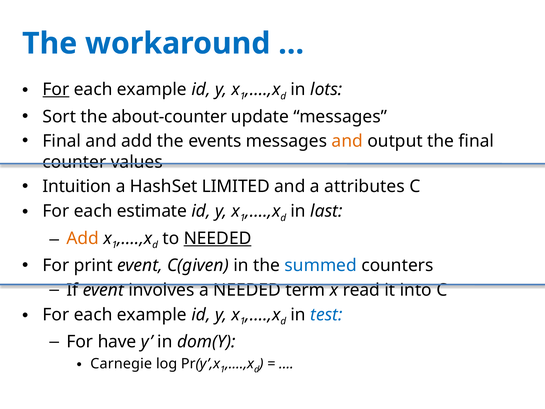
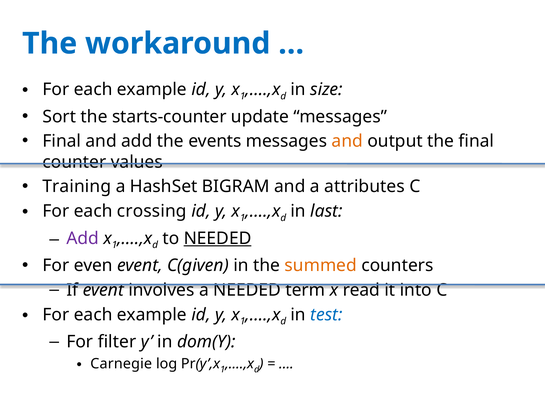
For underline: present -> none (56, 89)
lots: lots -> size (326, 89)
about-counter: about-counter -> starts-counter (169, 117)
Intuition: Intuition -> Training (77, 186)
LIMITED: LIMITED -> BIGRAM (236, 186)
estimate: estimate -> crossing (152, 211)
Add colour: orange -> purple (83, 238)
print: print -> even (93, 265)
summed colour: blue -> orange (321, 265)
have: have -> filter (117, 342)
